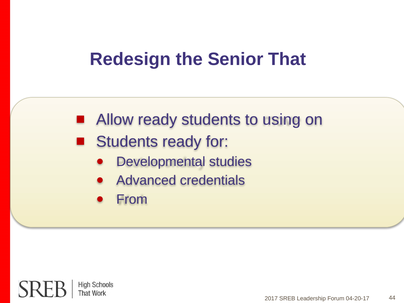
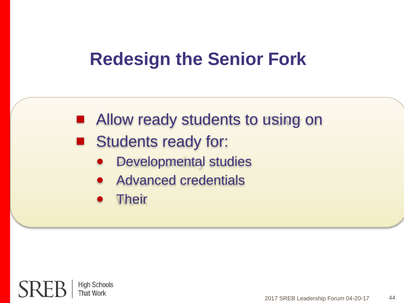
That: That -> Fork (287, 59)
From: From -> Their (132, 199)
